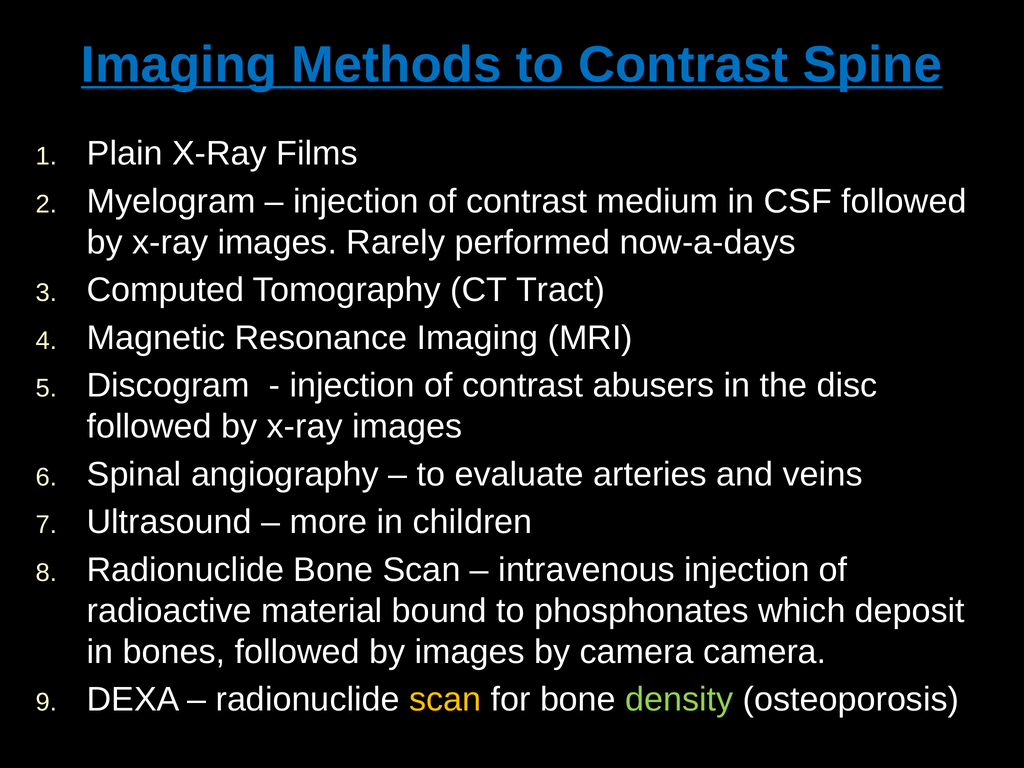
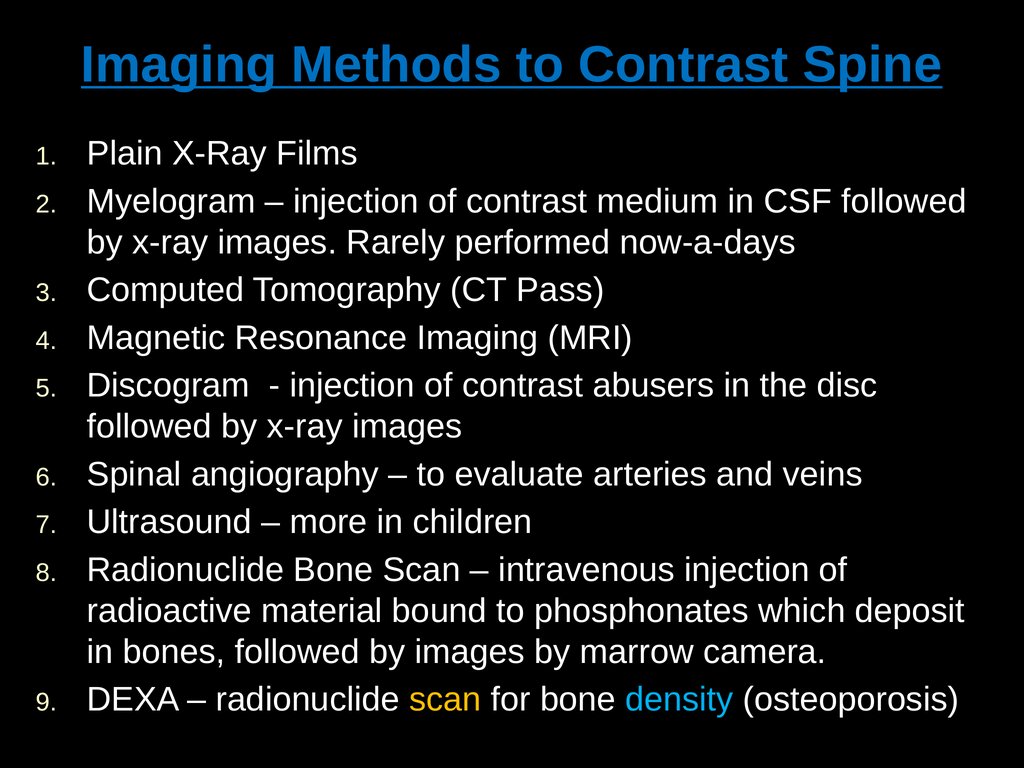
Tract: Tract -> Pass (560, 290)
by camera: camera -> marrow (637, 652)
density colour: light green -> light blue (679, 700)
